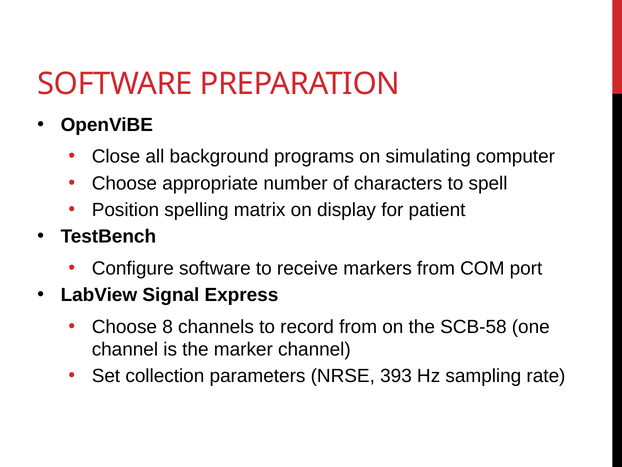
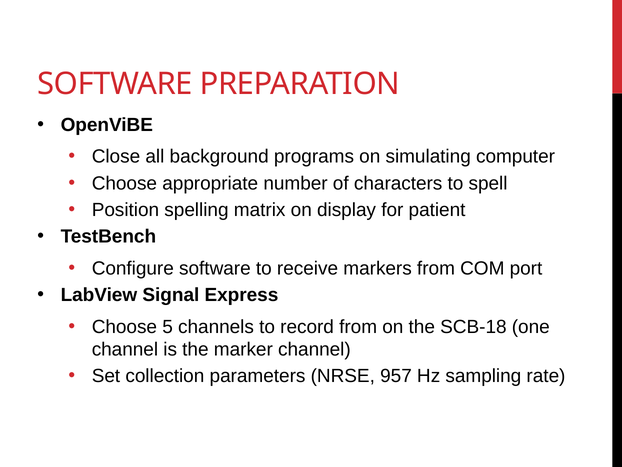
8: 8 -> 5 (168, 326)
SCB-58: SCB-58 -> SCB-18 (473, 326)
393: 393 -> 957 (396, 376)
